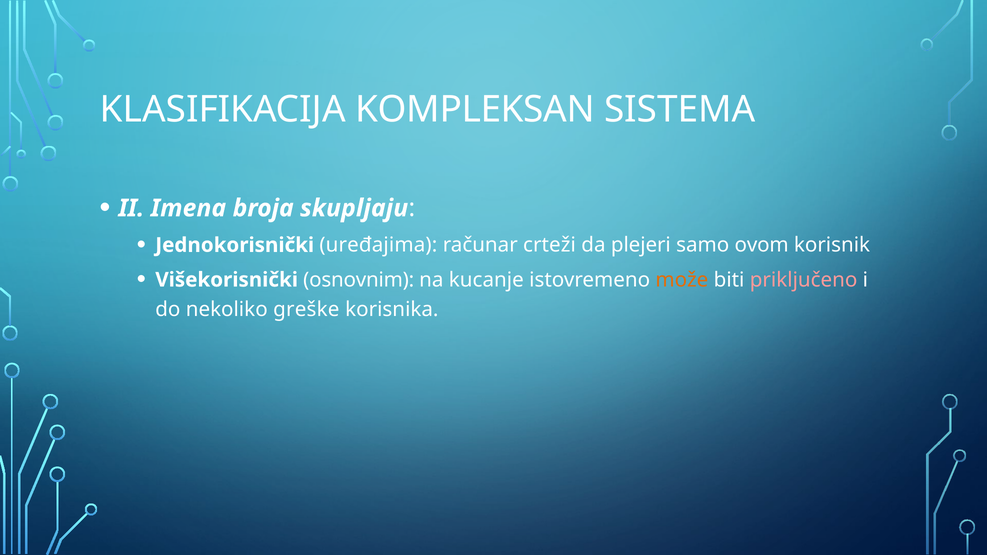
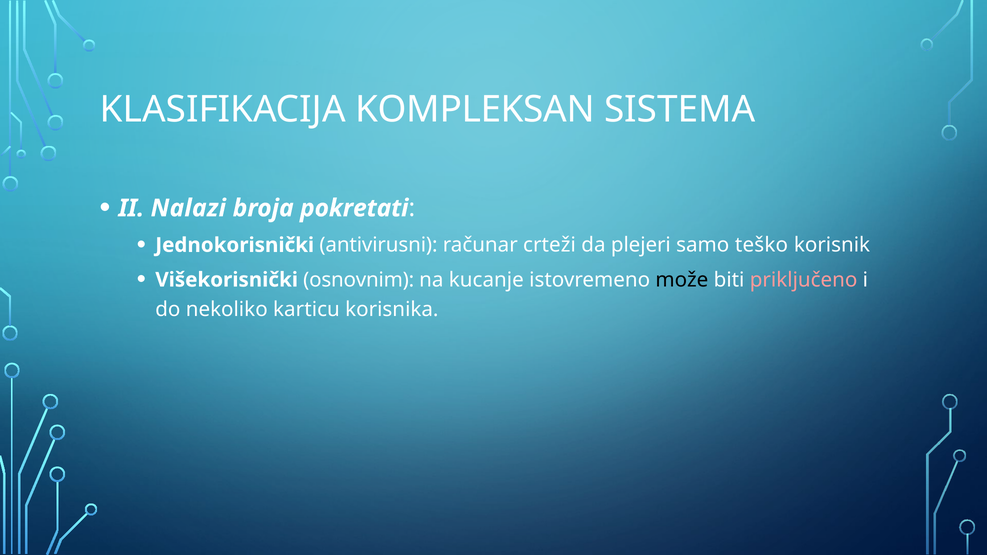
Imena: Imena -> Nalazi (188, 208)
skupljaju: skupljaju -> pokretati (354, 208)
uređajima: uređajima -> antivirusni (378, 245)
ovom: ovom -> teško (761, 245)
može colour: orange -> black (682, 280)
greške: greške -> karticu (306, 310)
